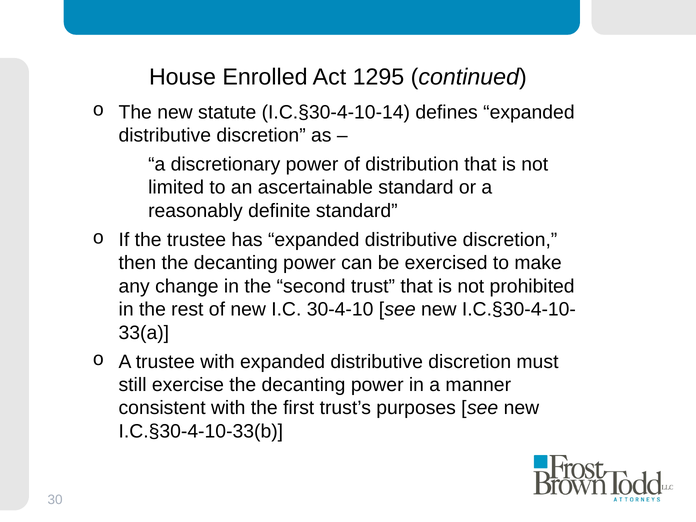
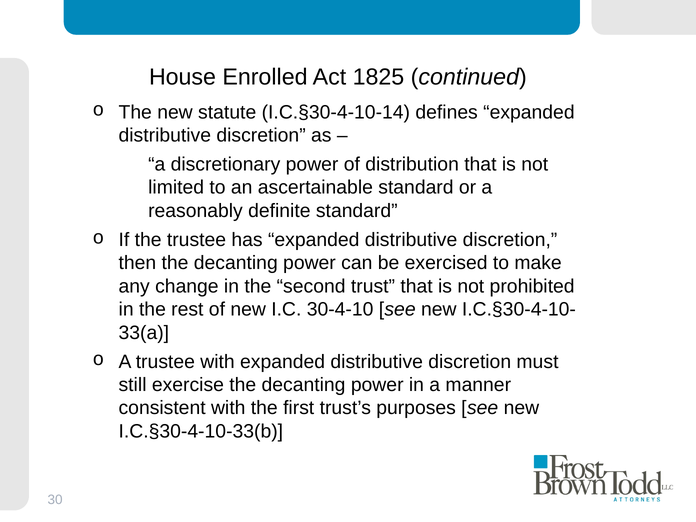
1295: 1295 -> 1825 (378, 77)
